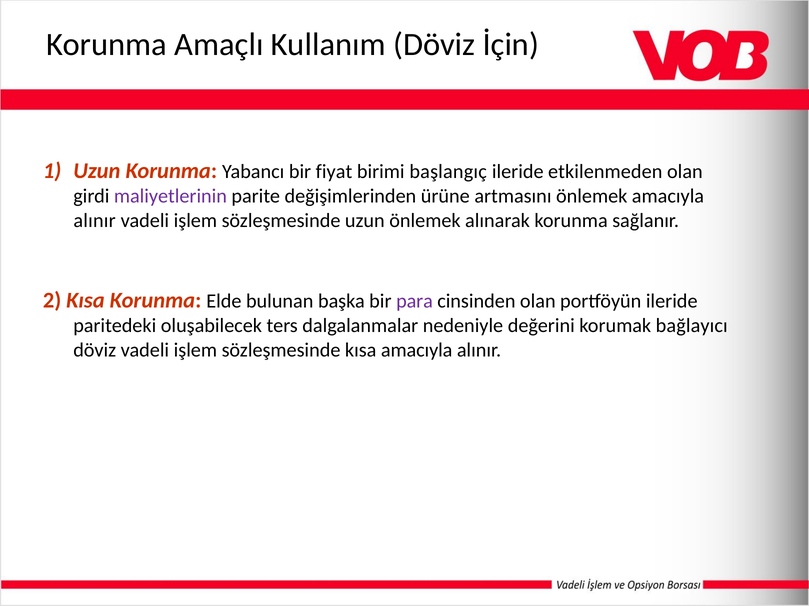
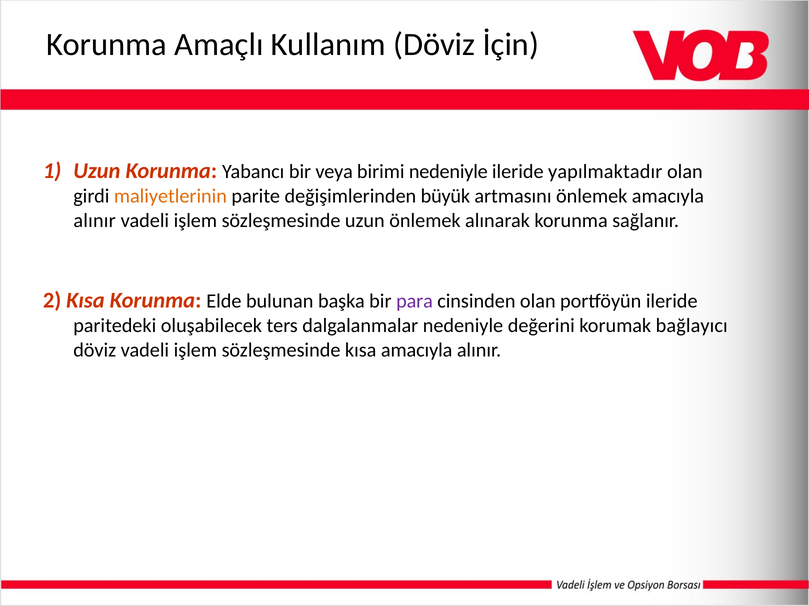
fiyat: fiyat -> veya (334, 172)
birimi başlangıç: başlangıç -> nedeniyle (448, 172)
etkilenmeden: etkilenmeden -> yapılmaktadır (605, 172)
maliyetlerinin colour: purple -> orange (170, 197)
ürüne: ürüne -> büyük (445, 197)
